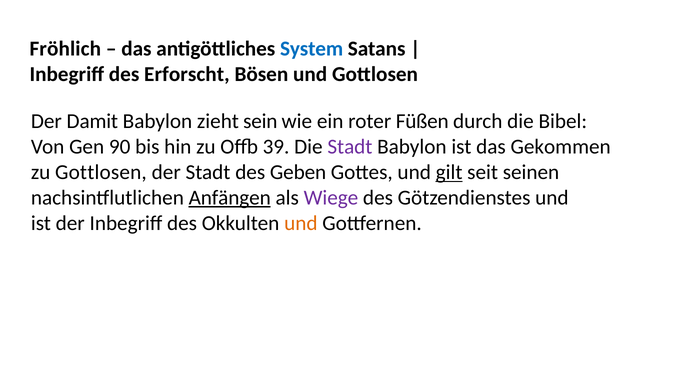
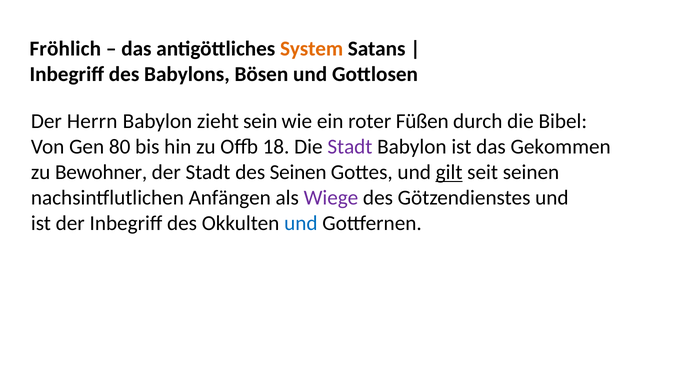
System colour: blue -> orange (312, 49)
Erforscht: Erforscht -> Babylons (187, 74)
Damit: Damit -> Herrn (92, 121)
90: 90 -> 80 (120, 147)
39: 39 -> 18 (276, 147)
zu Gottlosen: Gottlosen -> Bewohner (101, 172)
des Geben: Geben -> Seinen (298, 172)
Anfängen underline: present -> none (230, 198)
und colour: orange -> blue (301, 223)
